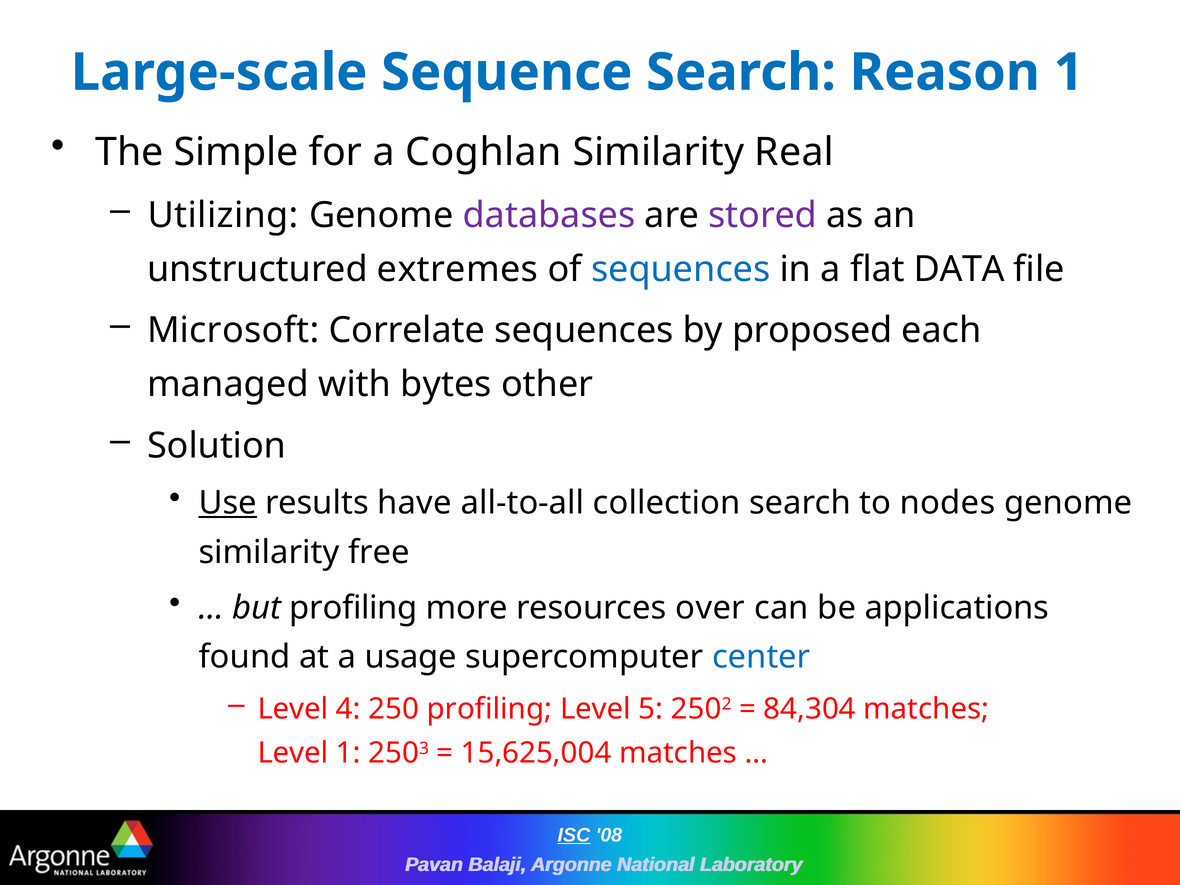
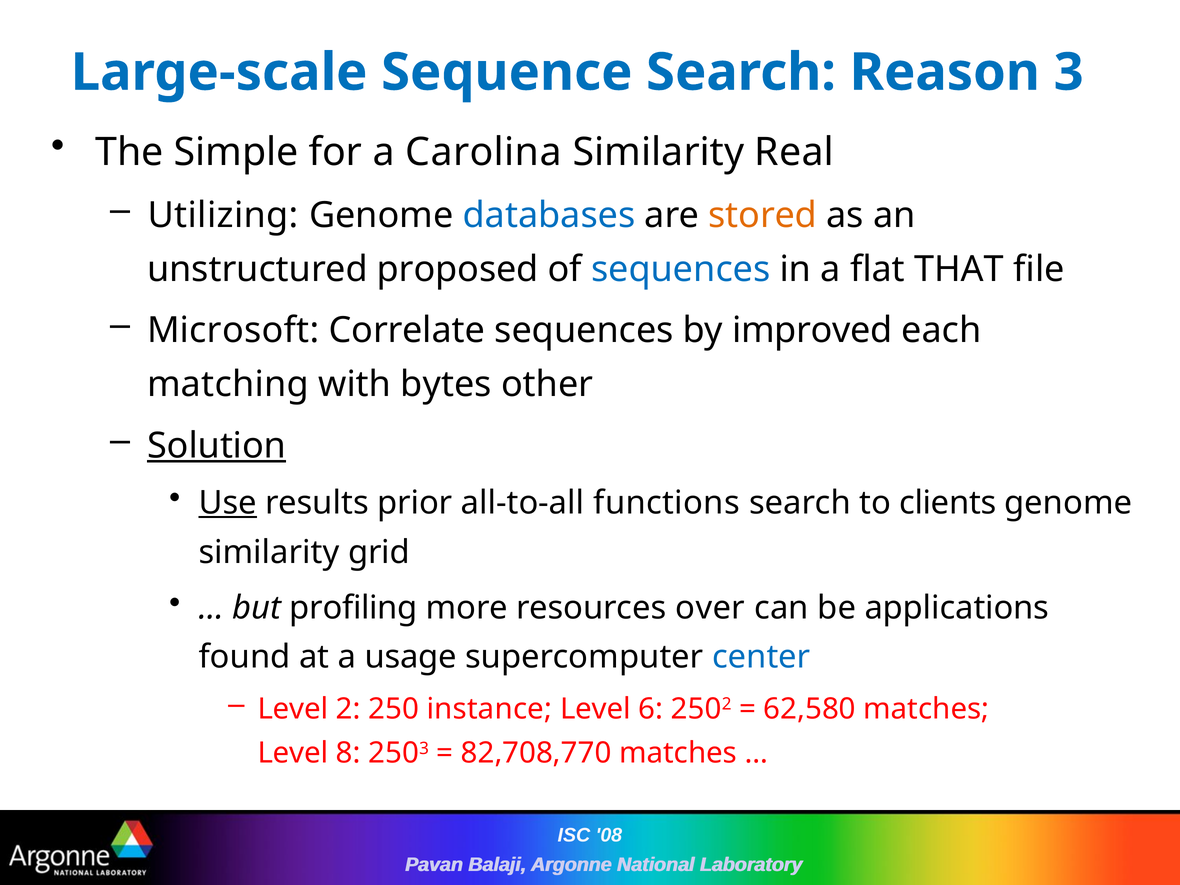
Reason 1: 1 -> 3 (1069, 72)
Coghlan: Coghlan -> Carolina (484, 152)
databases colour: purple -> blue (549, 215)
stored colour: purple -> orange (763, 215)
extremes: extremes -> proposed (458, 269)
DATA: DATA -> THAT (959, 269)
proposed: proposed -> improved (812, 330)
managed: managed -> matching (228, 384)
Solution underline: none -> present (217, 446)
have: have -> prior (415, 503)
collection: collection -> functions (667, 503)
nodes: nodes -> clients (948, 503)
free: free -> grid (379, 552)
4: 4 -> 2 (348, 709)
250 profiling: profiling -> instance (489, 709)
5: 5 -> 6 (651, 709)
84,304: 84,304 -> 62,580 (810, 709)
Level 1: 1 -> 8 (348, 753)
15,625,004: 15,625,004 -> 82,708,770 (536, 753)
ISC underline: present -> none (574, 835)
